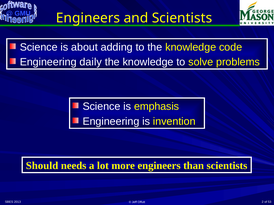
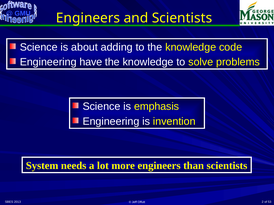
daily: daily -> have (91, 62)
Should: Should -> System (42, 166)
